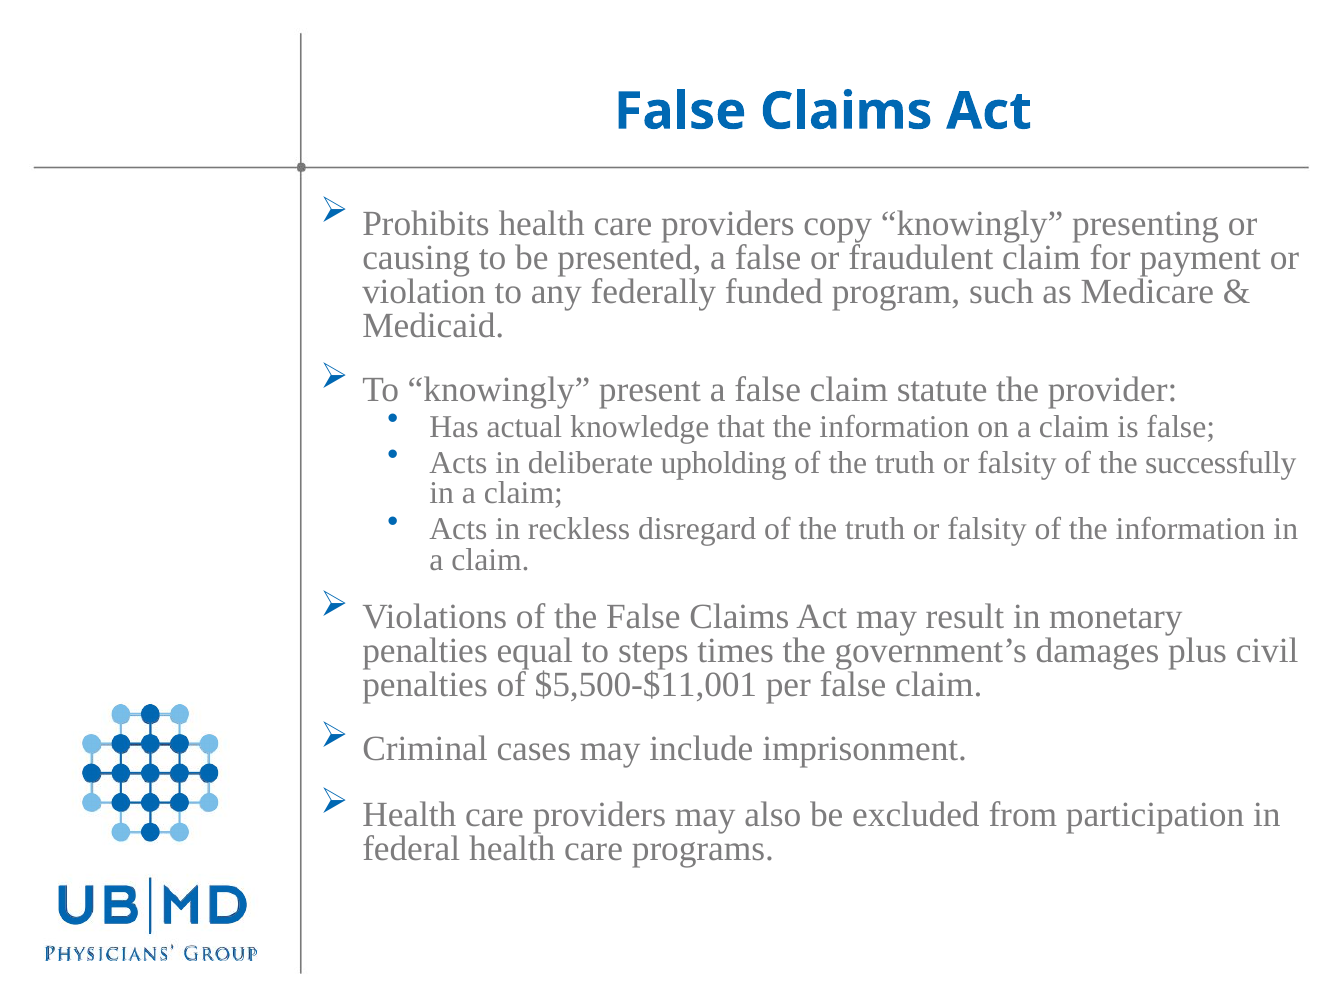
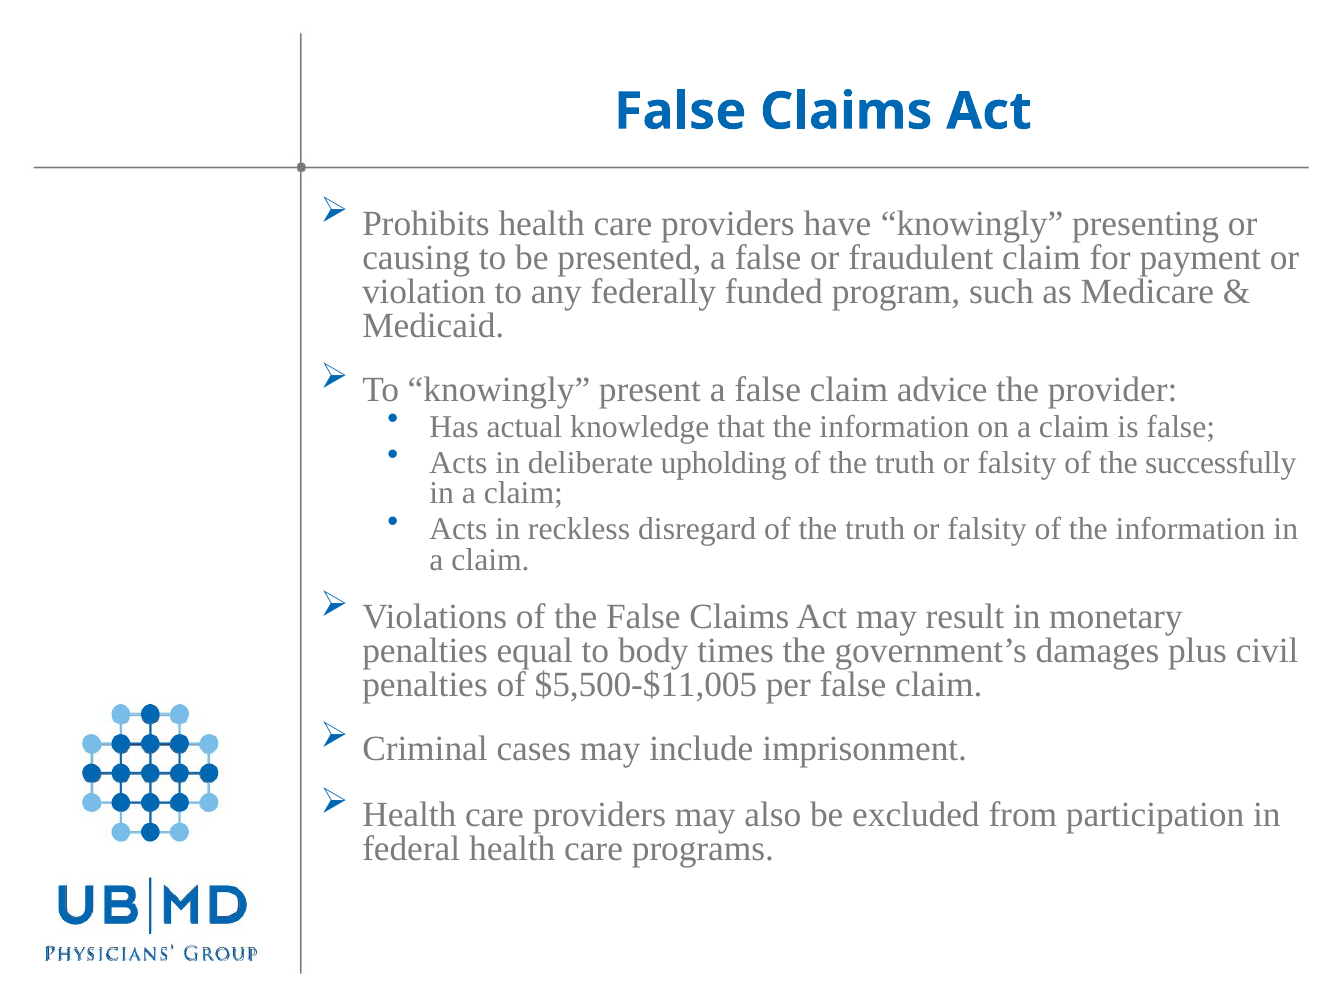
copy: copy -> have (837, 224)
statute: statute -> advice (942, 389)
steps: steps -> body (653, 651)
$5,500-$11,001: $5,500-$11,001 -> $5,500-$11,005 (646, 685)
